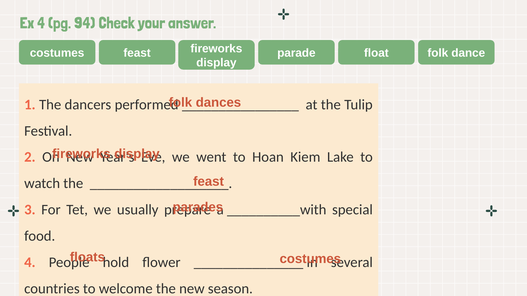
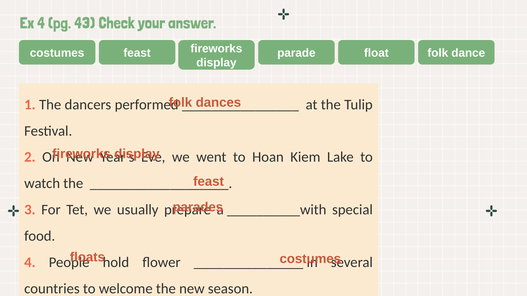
94: 94 -> 43 (85, 23)
